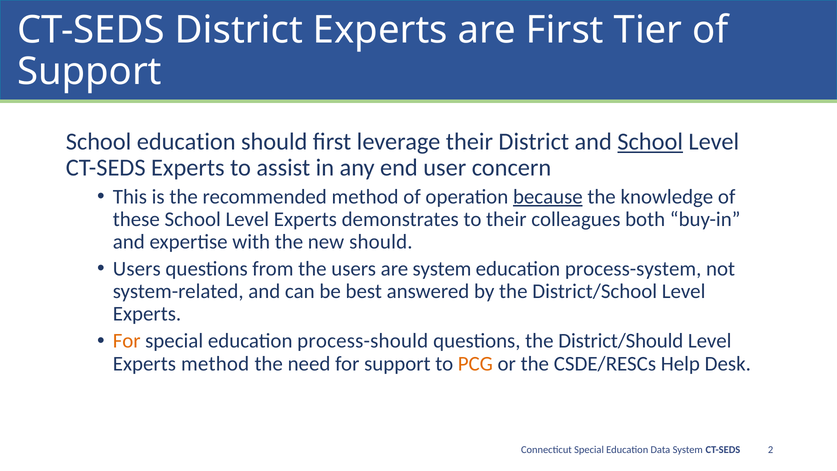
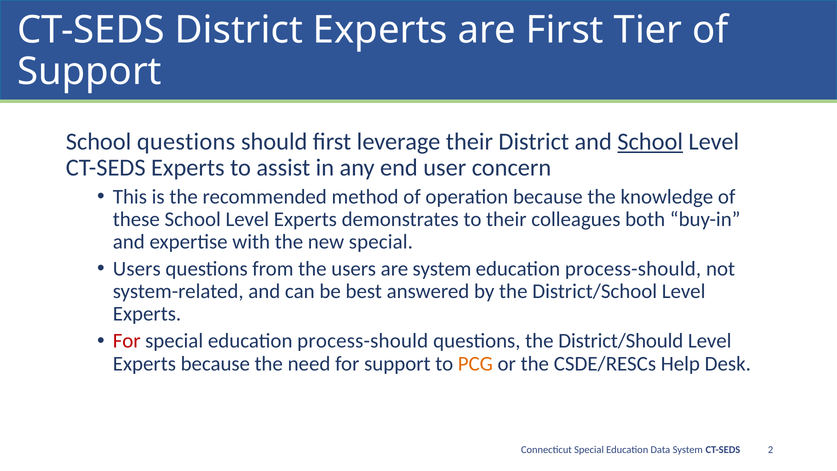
School education: education -> questions (186, 141)
because underline: present -> none (548, 197)
new should: should -> special (381, 242)
process-system: process-system -> process-should (633, 269)
For colour: orange -> red (127, 341)
Experts method: method -> because (215, 363)
